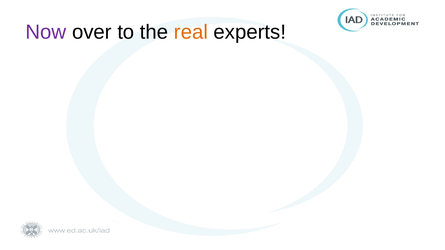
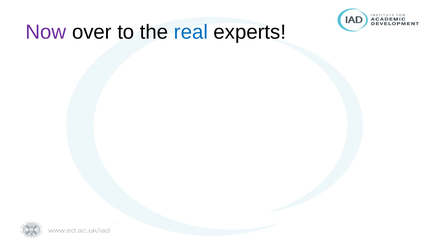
real colour: orange -> blue (191, 32)
